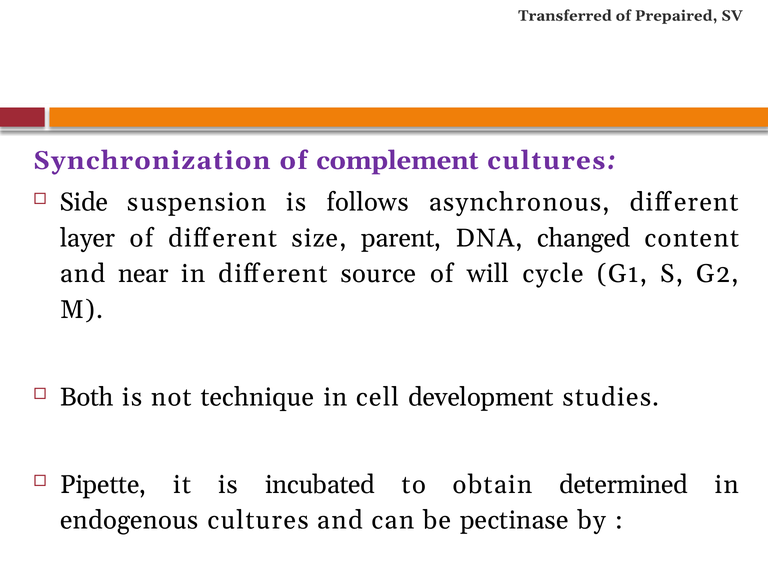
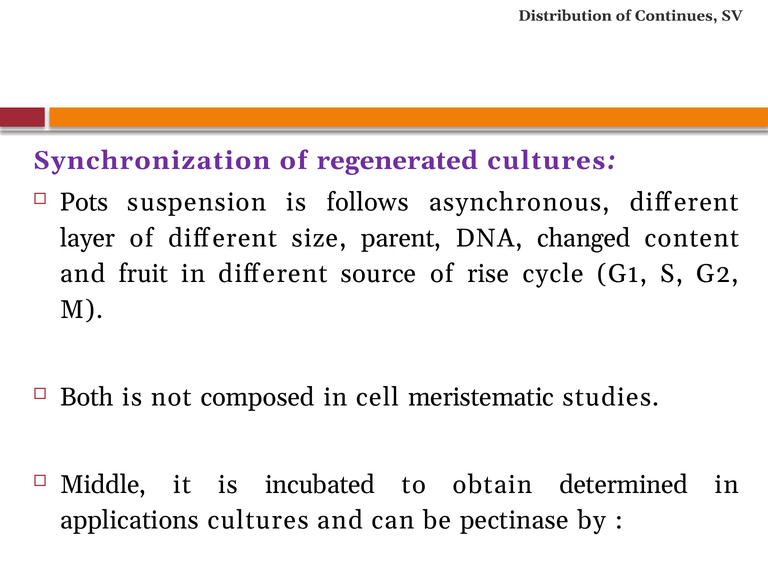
Transferred: Transferred -> Distribution (565, 16)
Prepaired: Prepaired -> Continues (676, 16)
complement: complement -> regenerated (397, 161)
Side: Side -> Pots (84, 202)
near: near -> fruit (143, 274)
will: will -> rise (488, 274)
technique: technique -> composed (258, 397)
development: development -> meristematic (481, 397)
Pipette: Pipette -> Middle (103, 485)
endogenous: endogenous -> applications (129, 521)
